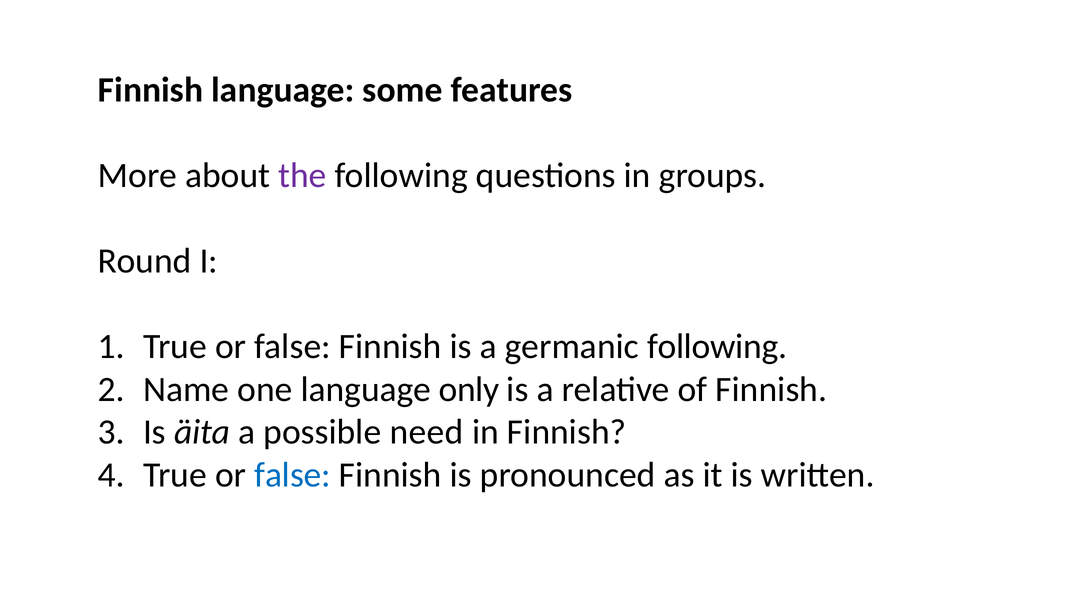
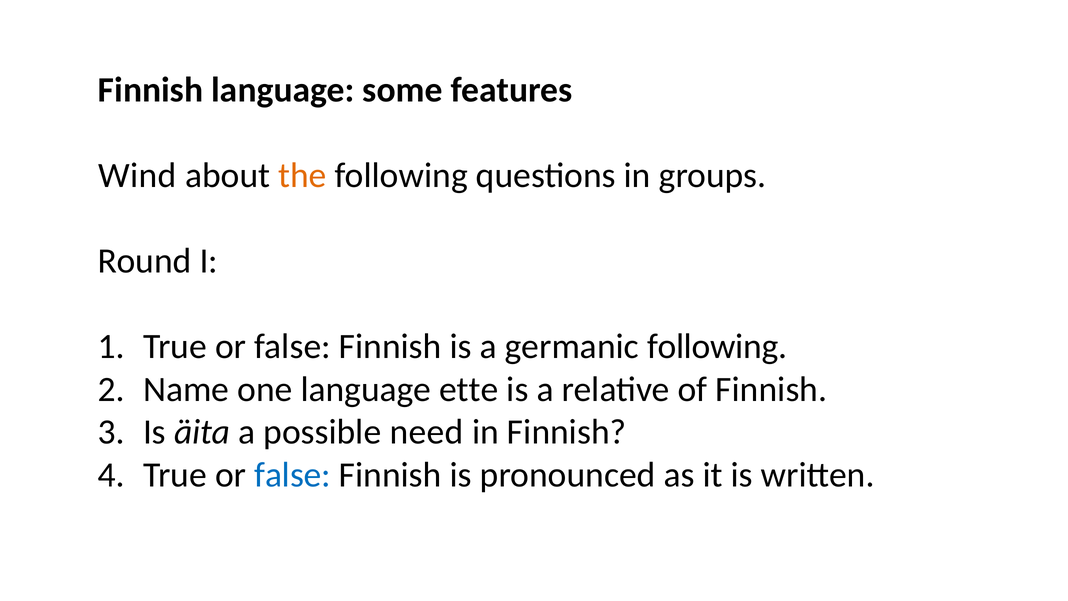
More: More -> Wind (137, 176)
the colour: purple -> orange (302, 176)
only: only -> ette (469, 389)
